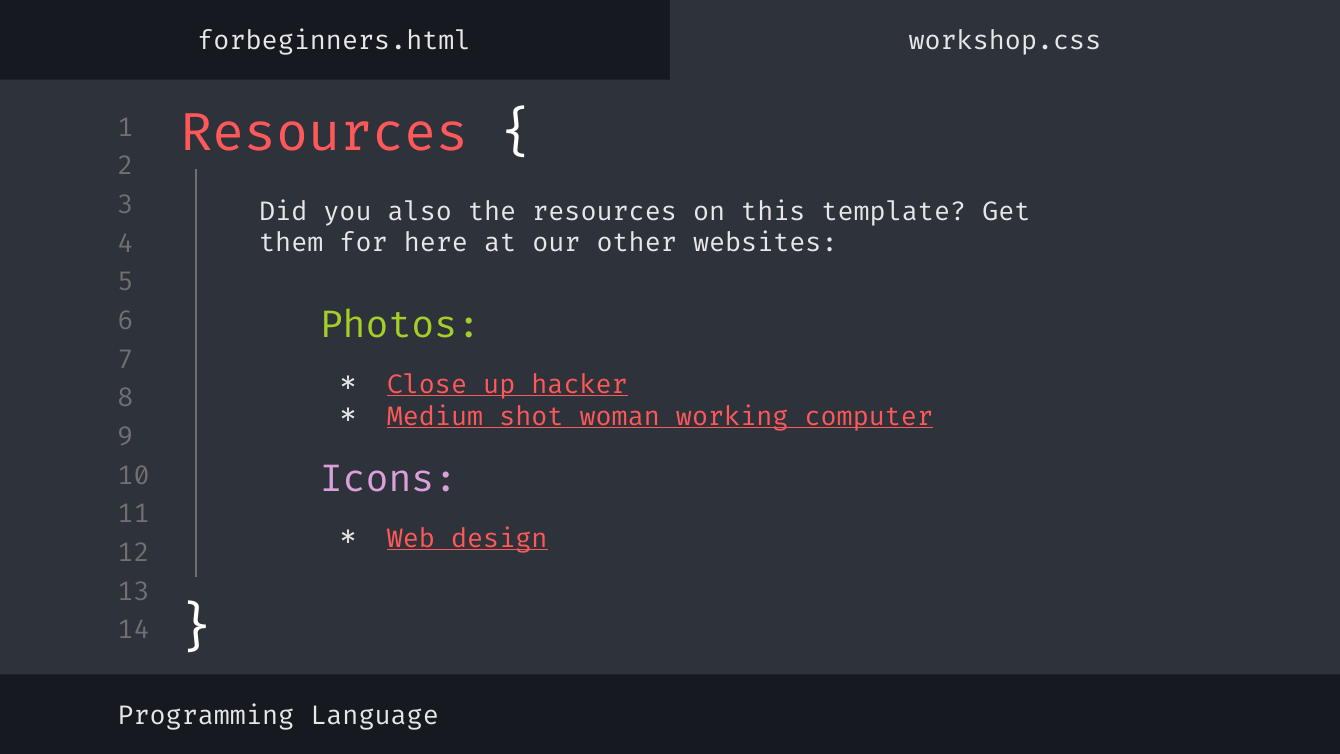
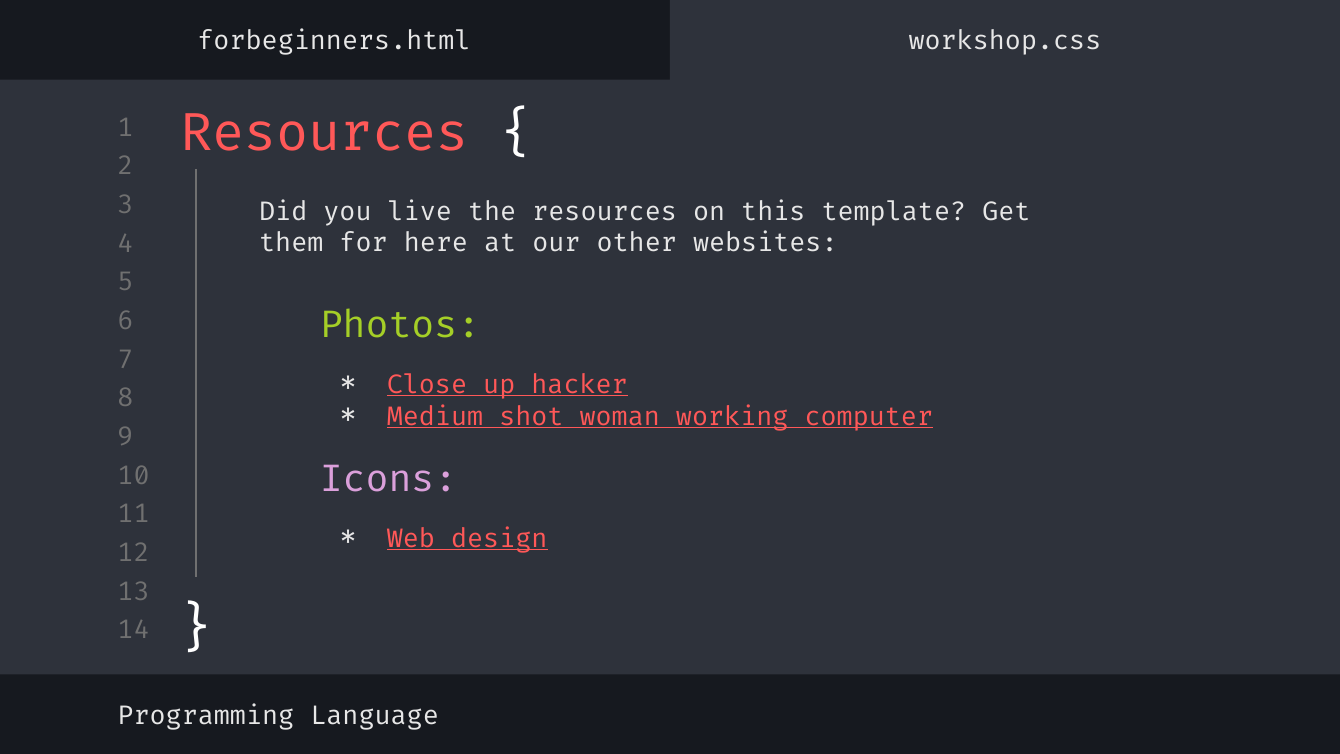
also: also -> live (420, 212)
